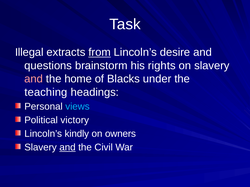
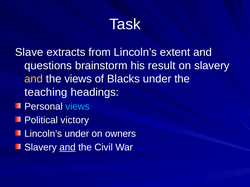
Illegal: Illegal -> Slave (29, 52)
from underline: present -> none (100, 52)
desire: desire -> extent (175, 52)
rights: rights -> result (162, 66)
and colour: pink -> yellow (34, 79)
the home: home -> views (78, 79)
Lincoln’s kindly: kindly -> under (77, 134)
